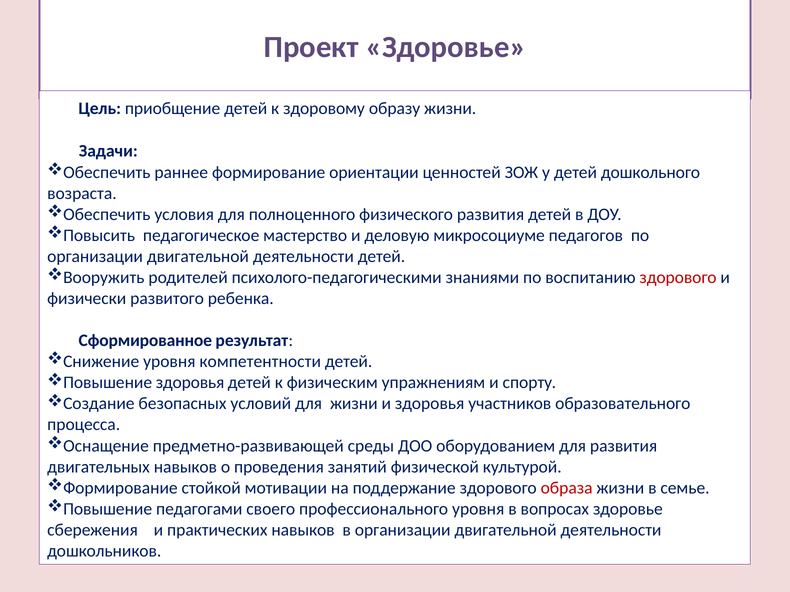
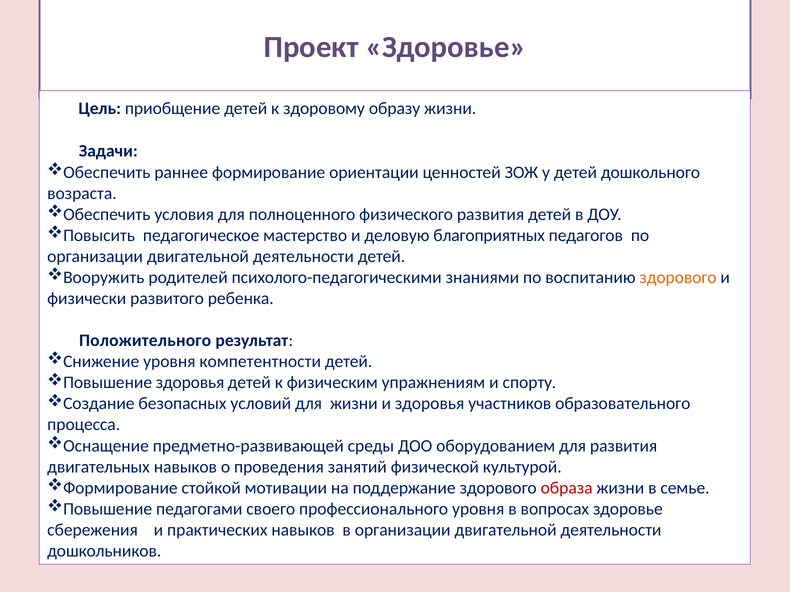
микросоциуме: микросоциуме -> благоприятных (489, 236)
здорового colour: red -> orange (678, 278)
Сформированное: Сформированное -> Положительного (145, 341)
